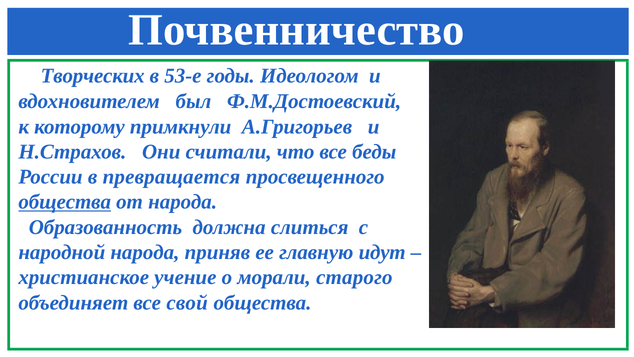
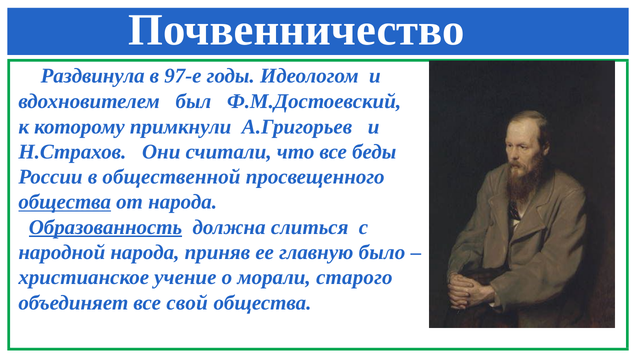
Творческих: Творческих -> Раздвинула (93, 76)
53-е: 53-е -> 97-е (183, 76)
превращается: превращается -> общественной (171, 177)
Образованность underline: none -> present (105, 227)
идут: идут -> было (382, 252)
